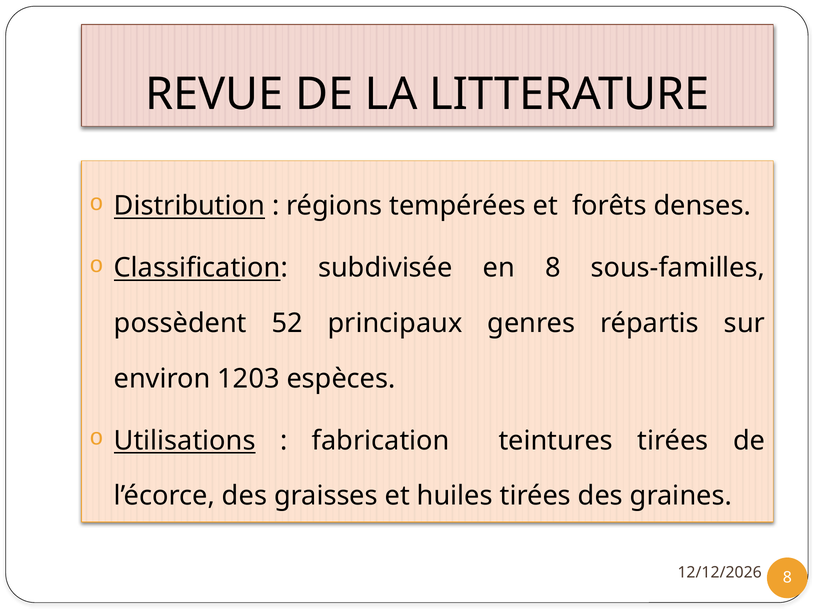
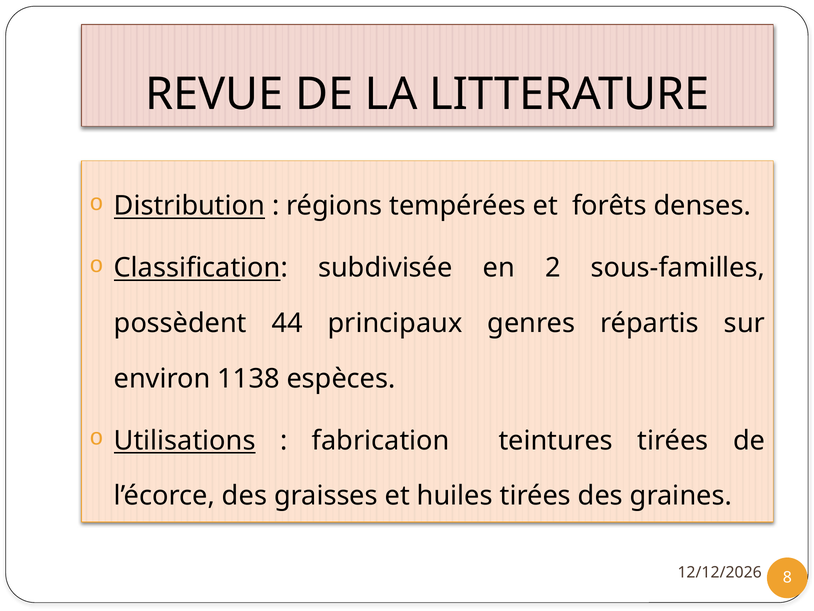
en 8: 8 -> 2 (553, 268)
52: 52 -> 44 (287, 323)
1203: 1203 -> 1138 (249, 378)
